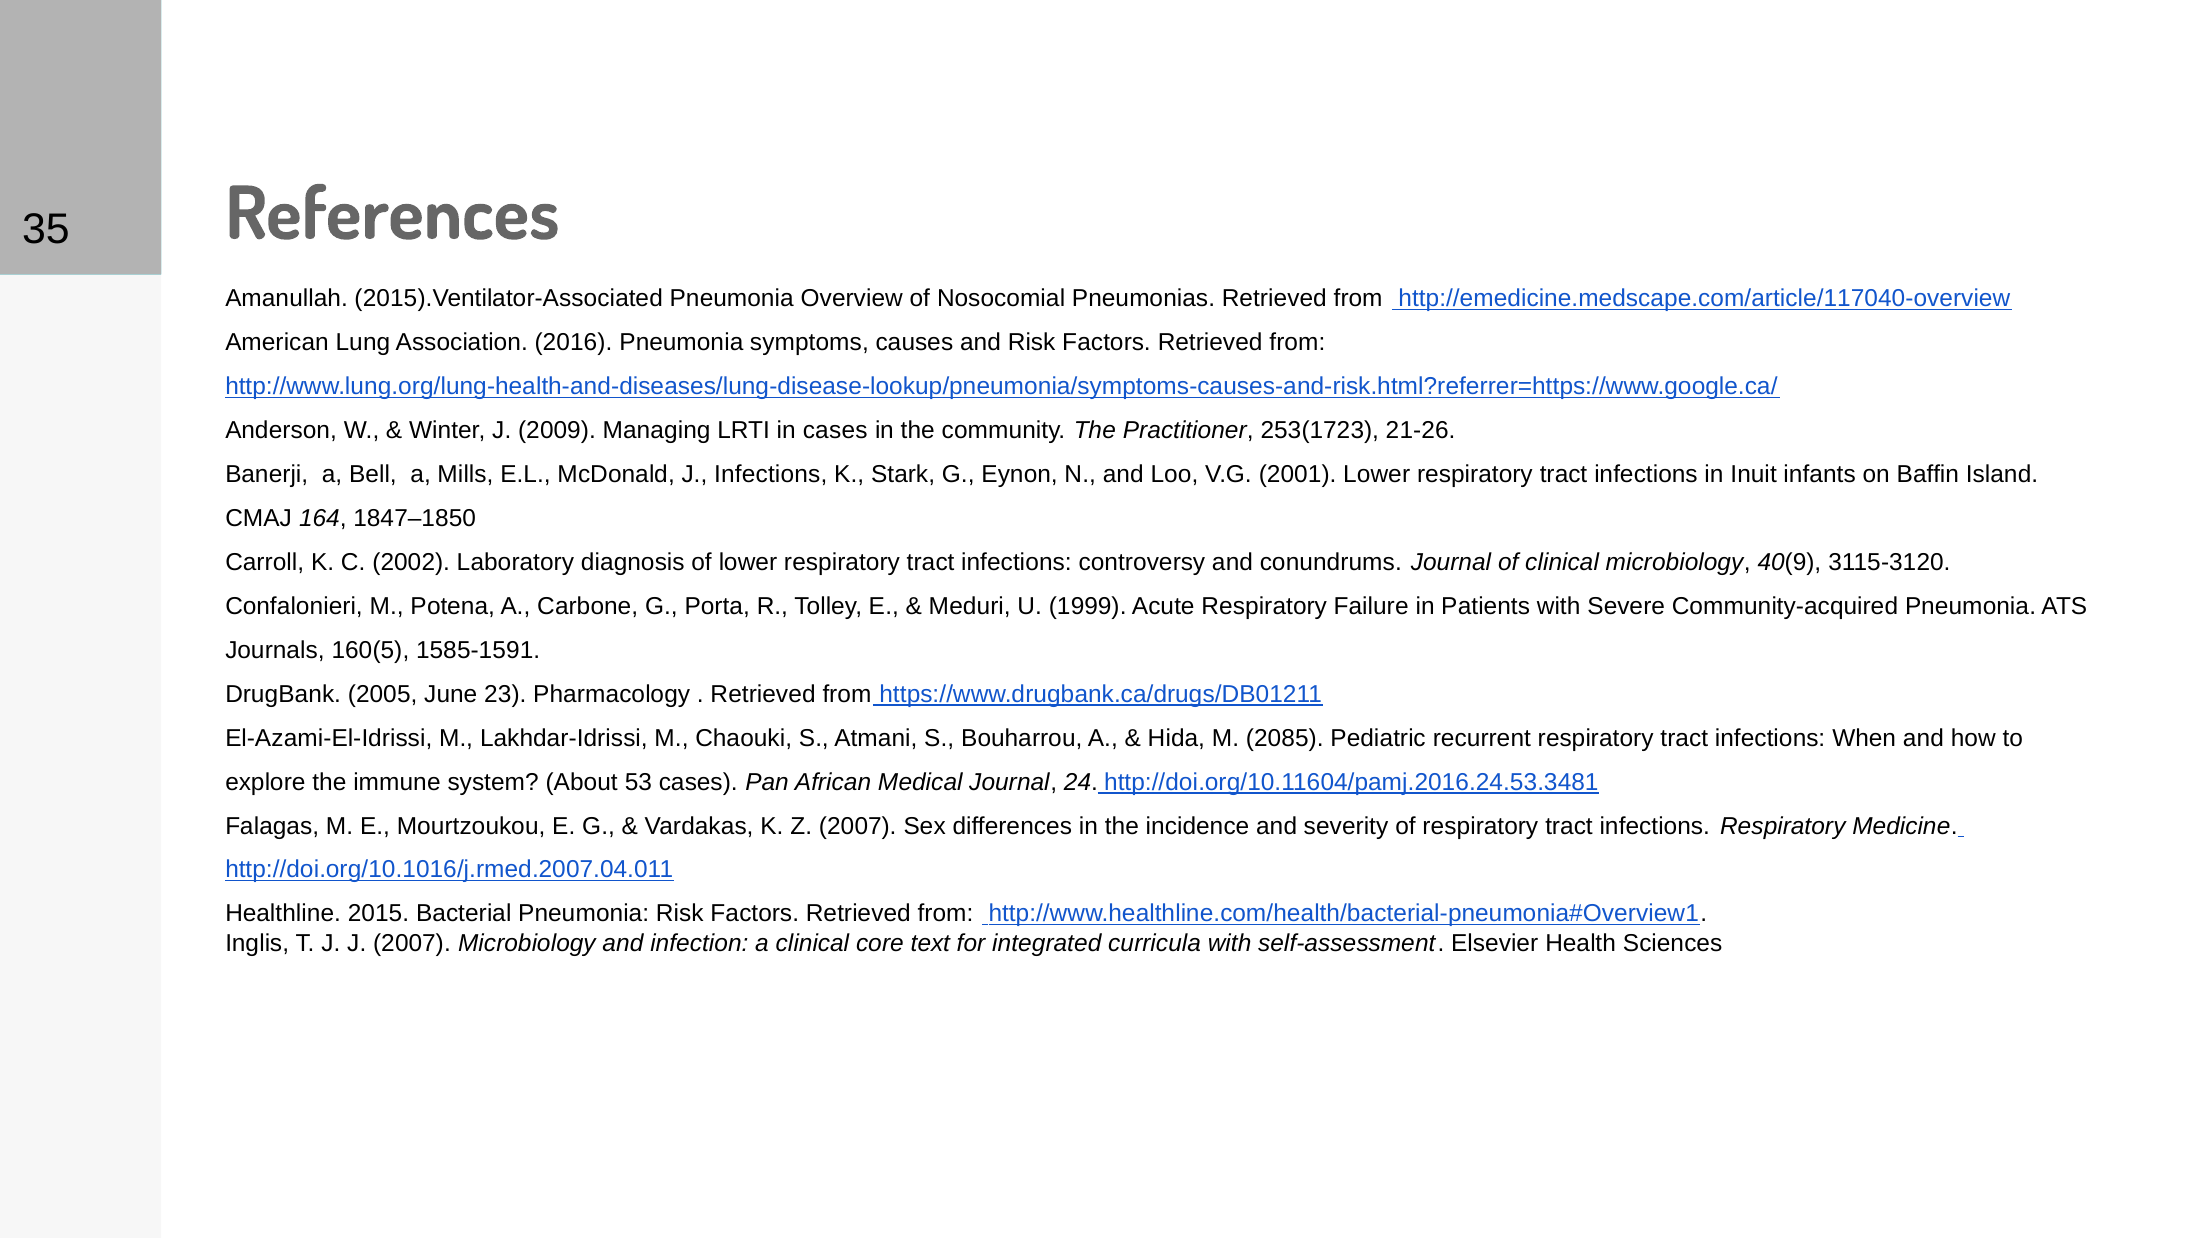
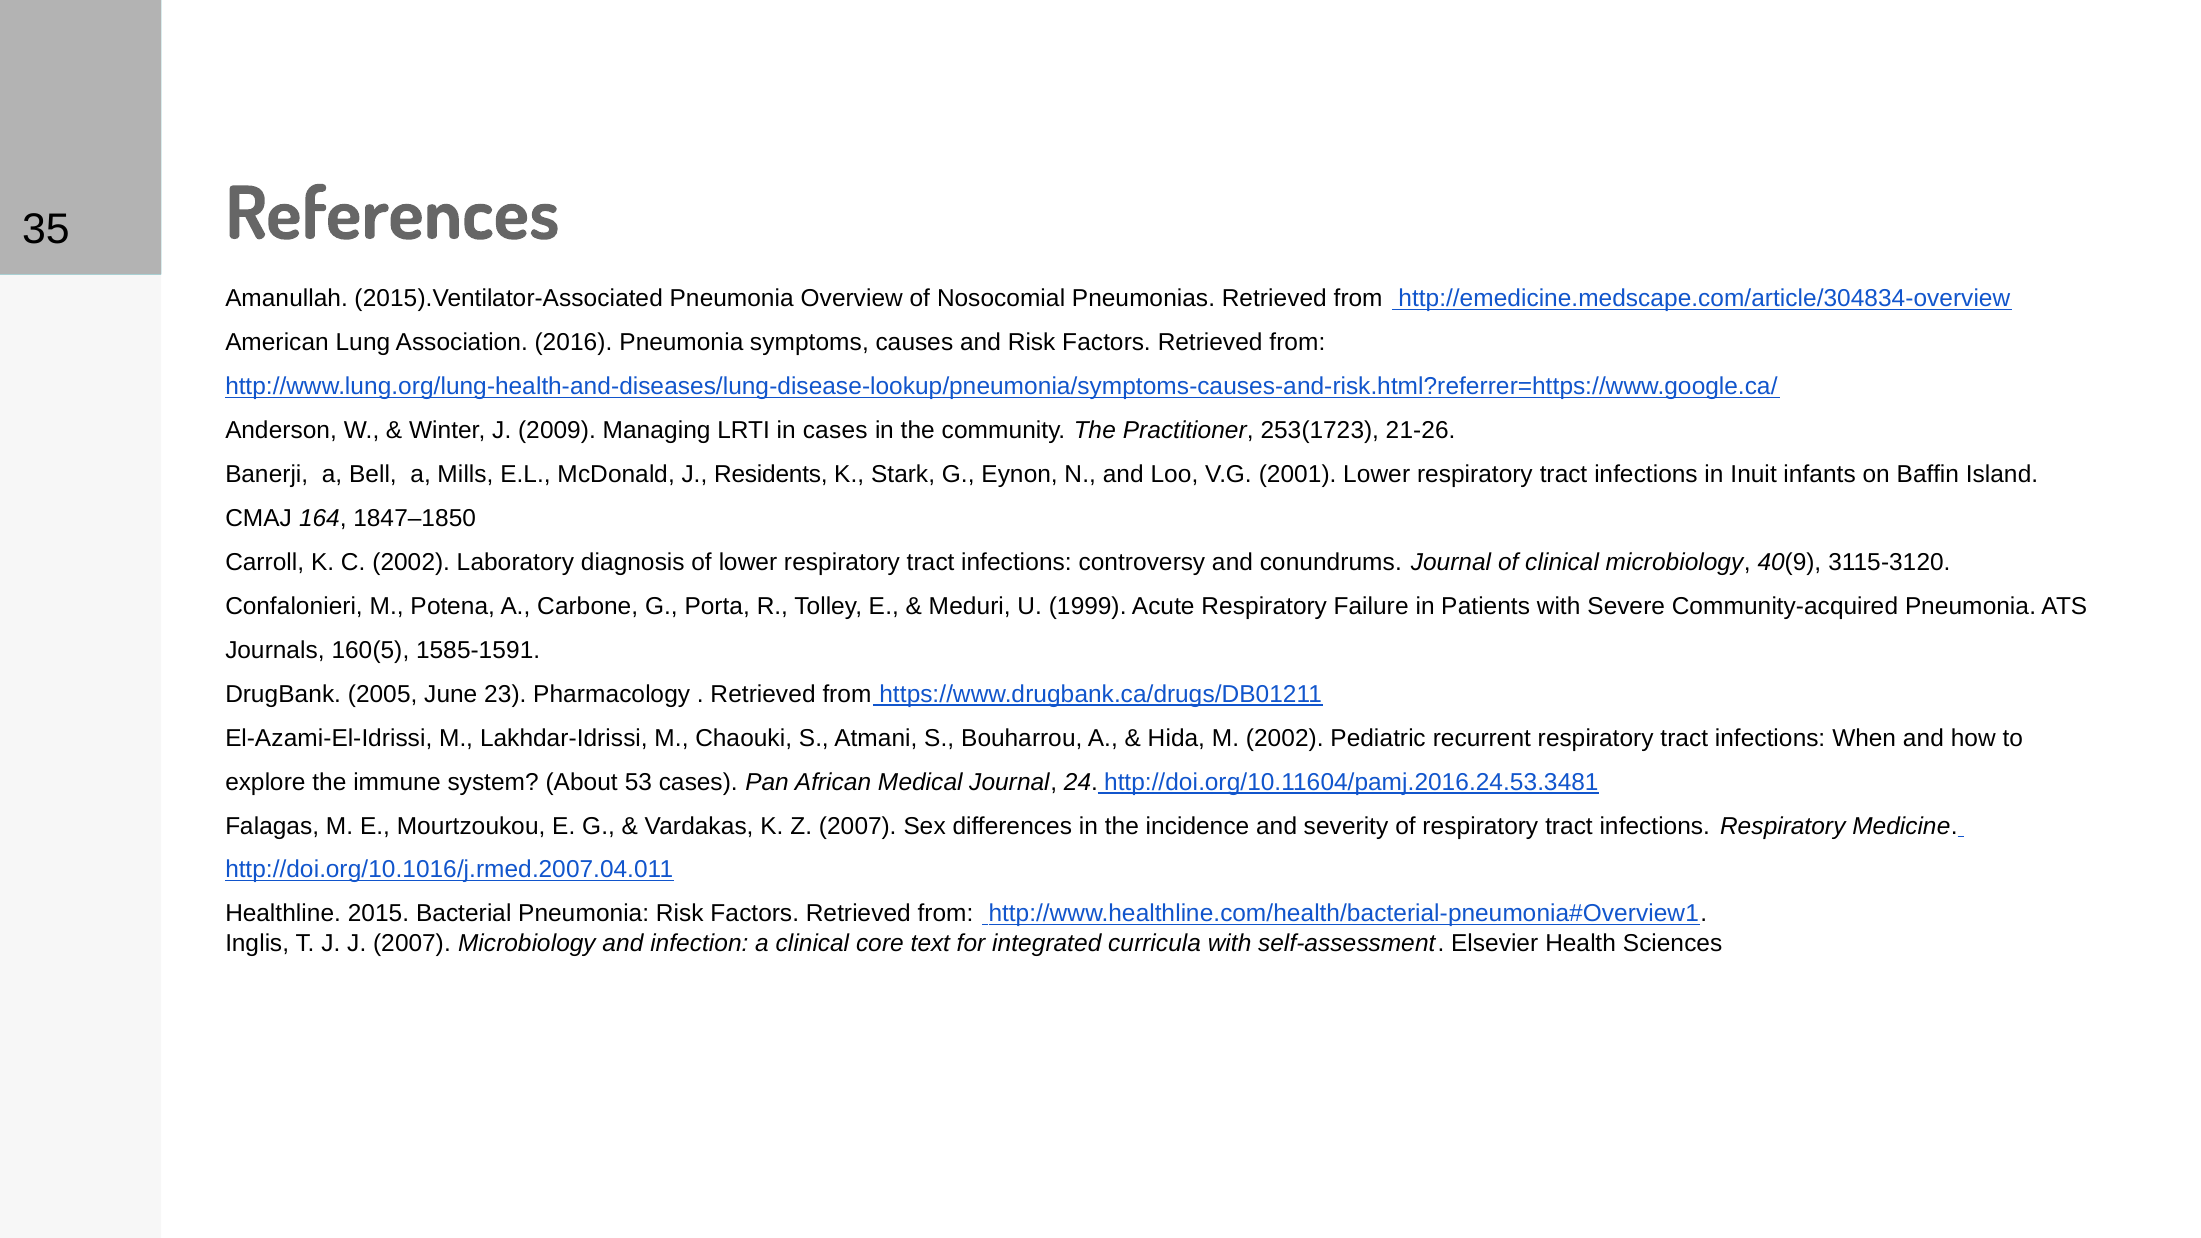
http://emedicine.medscape.com/article/117040-overview: http://emedicine.medscape.com/article/117040-overview -> http://emedicine.medscape.com/article/304834-overview (1704, 299)
J Infections: Infections -> Residents (771, 475)
M 2085: 2085 -> 2002 (1285, 738)
